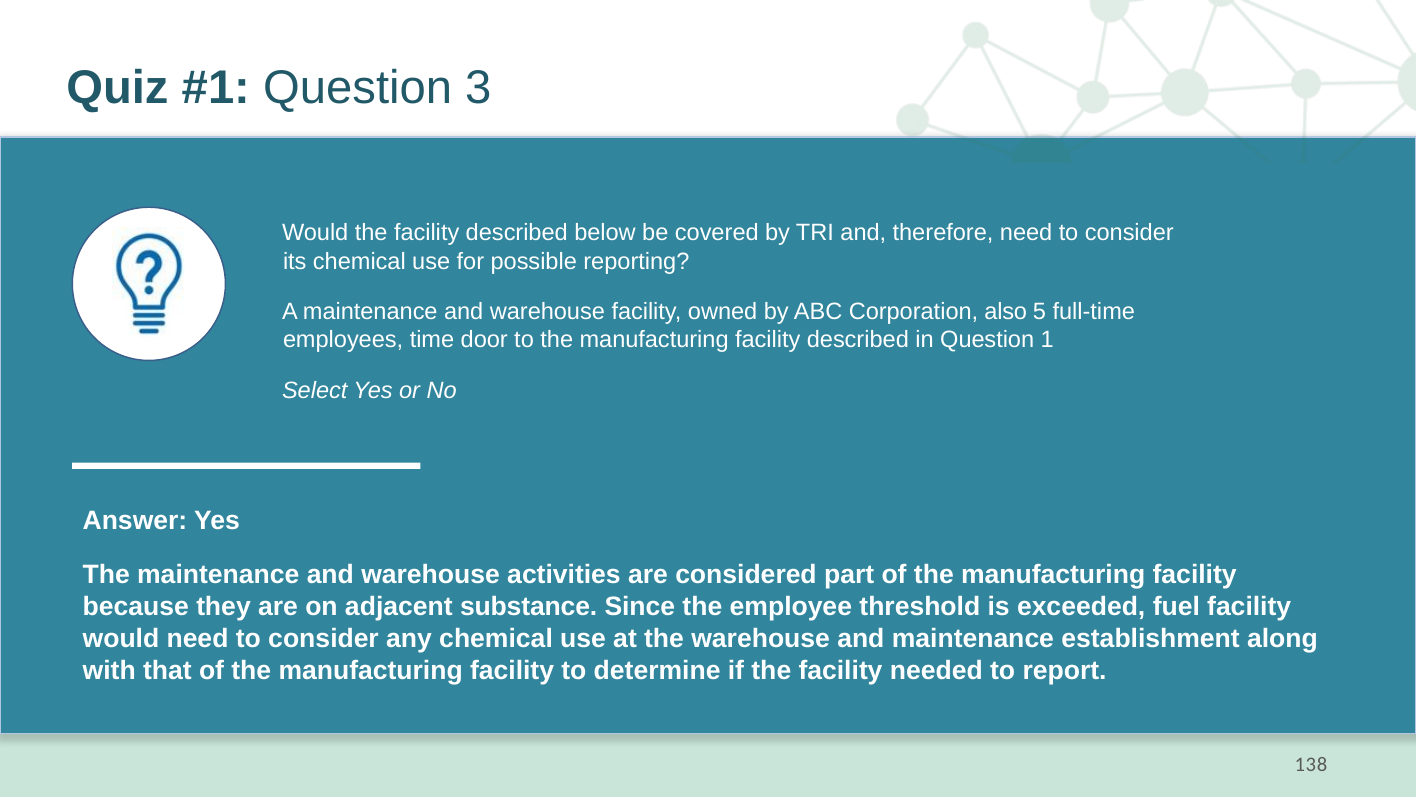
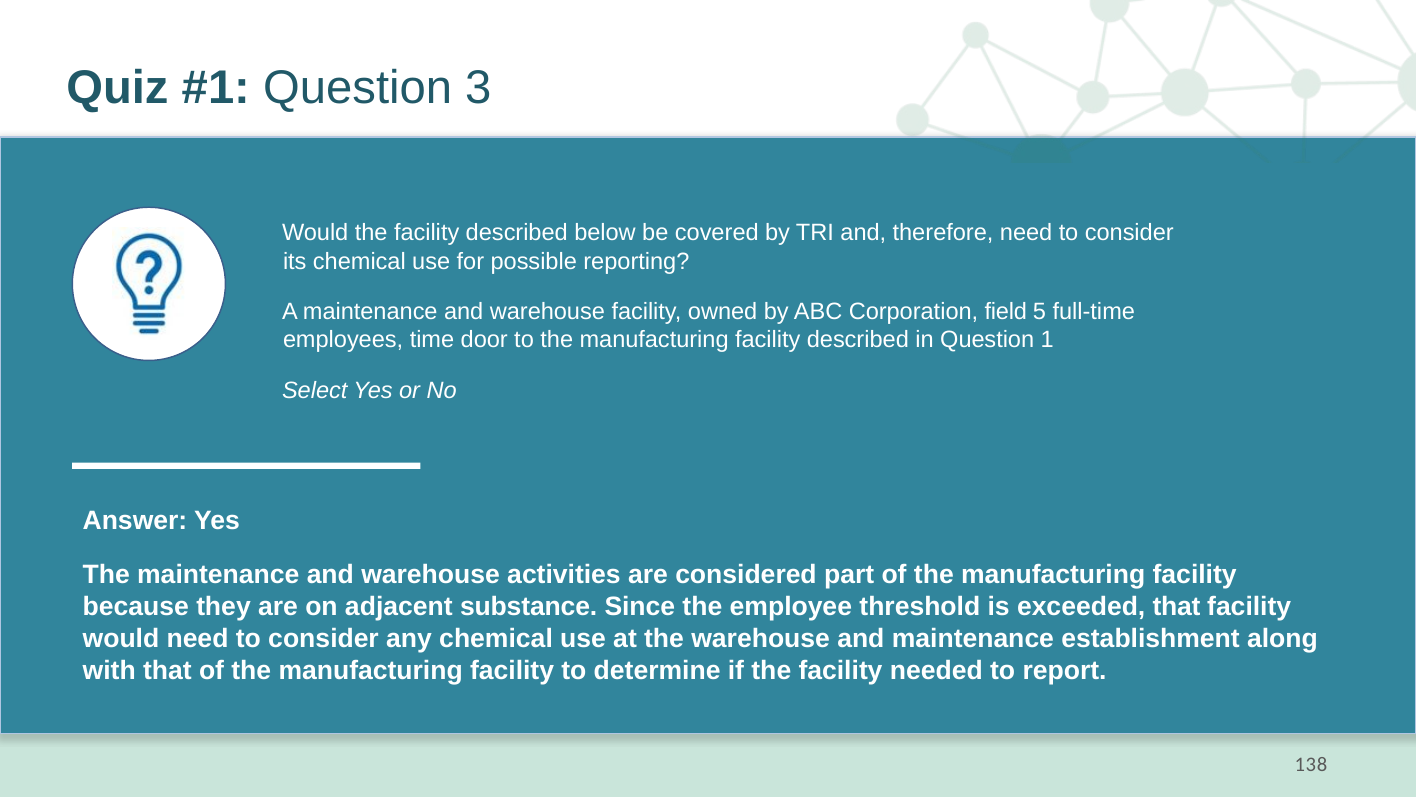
also: also -> field (1006, 312)
exceeded fuel: fuel -> that (1176, 607)
